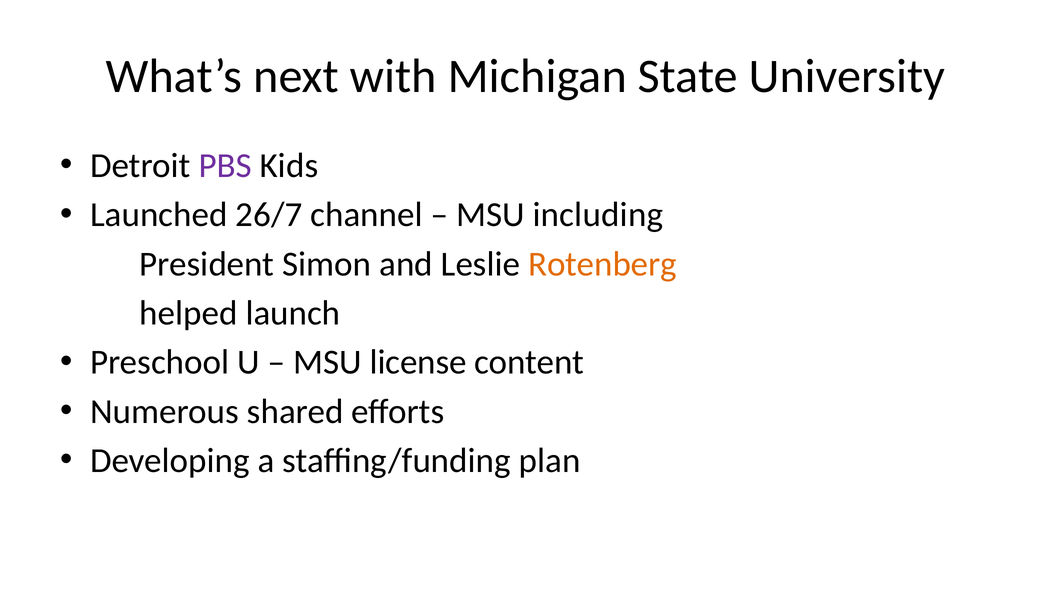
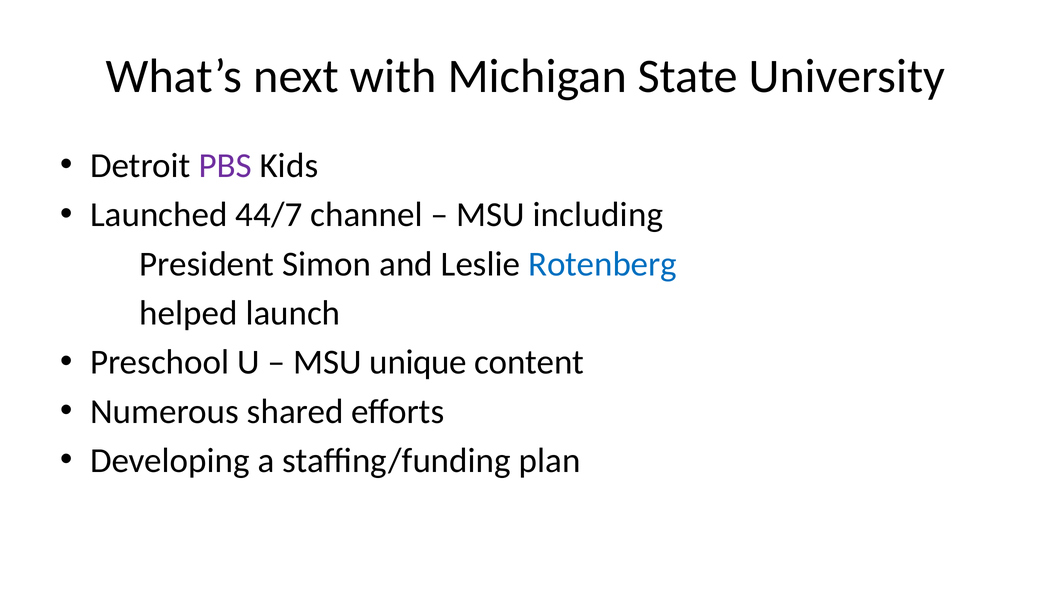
26/7: 26/7 -> 44/7 (269, 215)
Rotenberg colour: orange -> blue (602, 264)
license: license -> unique (418, 362)
